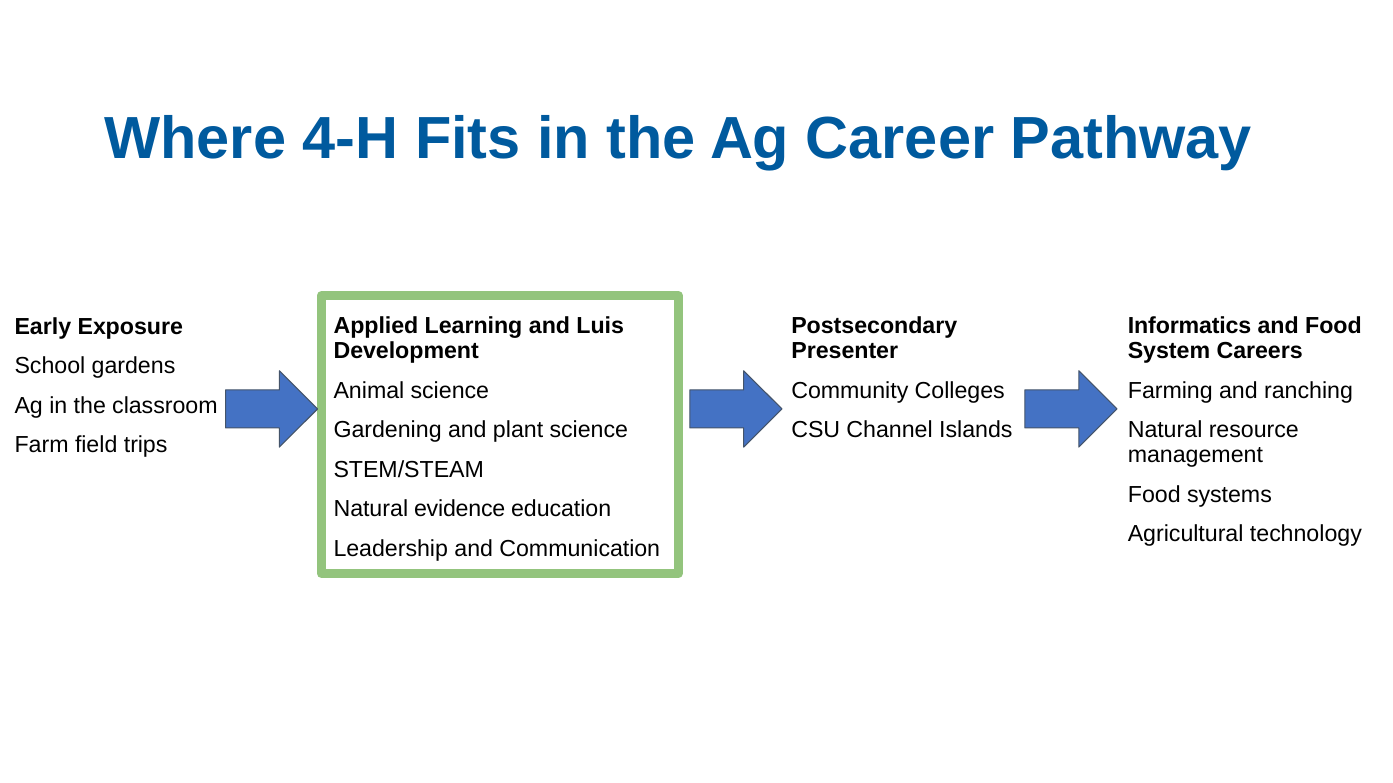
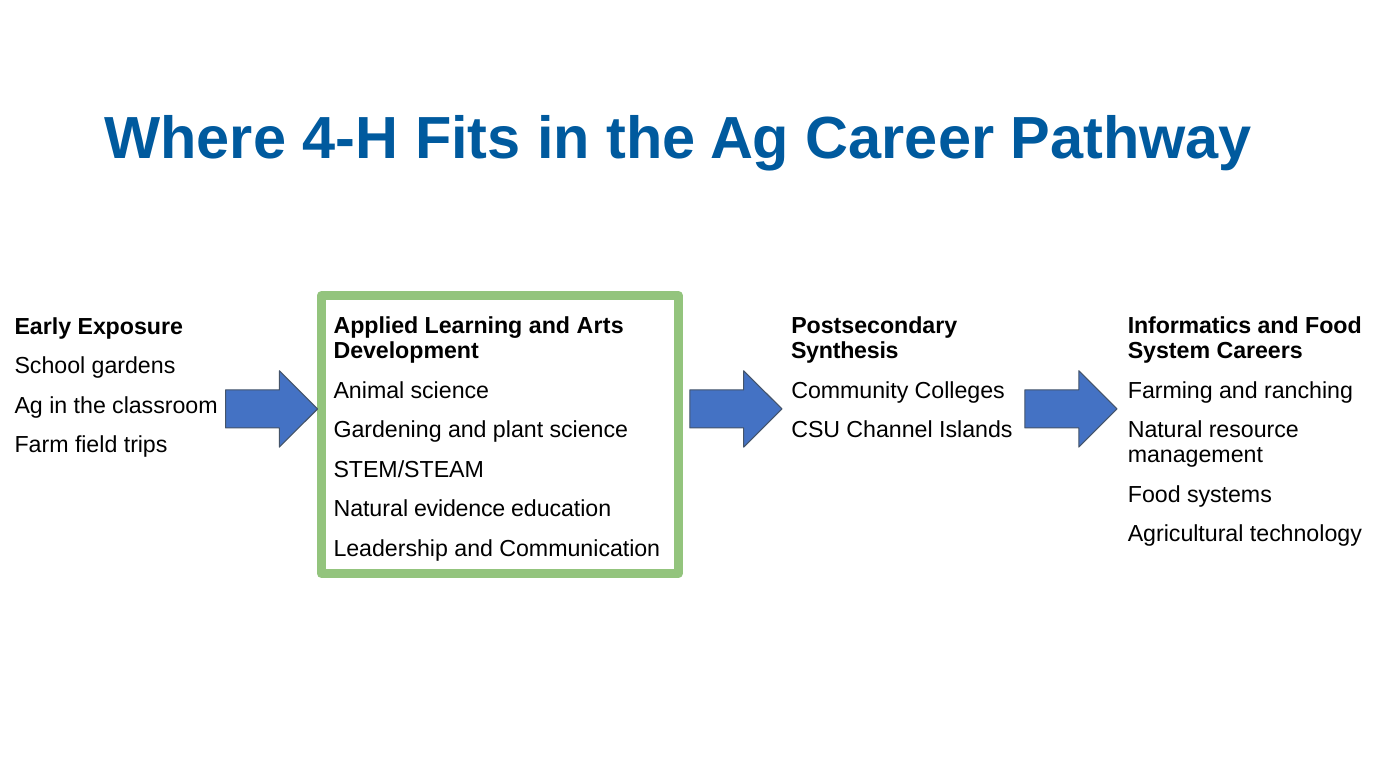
Luis: Luis -> Arts (600, 326)
Presenter: Presenter -> Synthesis (845, 351)
